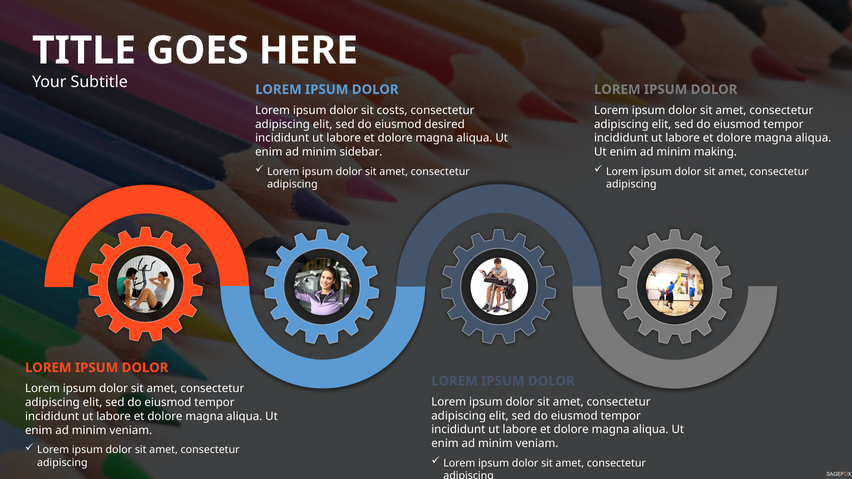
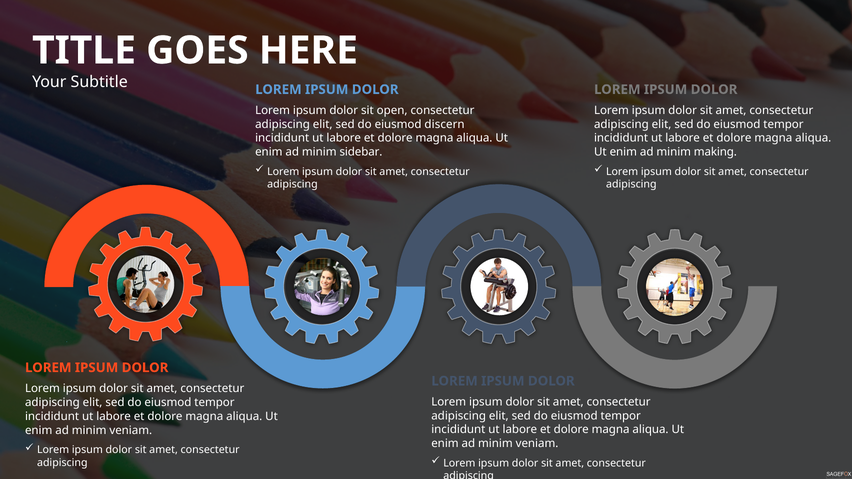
costs: costs -> open (392, 111)
desired: desired -> discern (445, 124)
